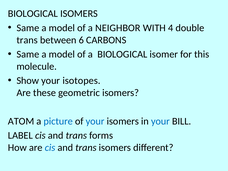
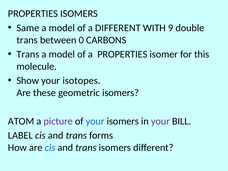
BIOLOGICAL: BIOLOGICAL -> PROPERTIES (33, 14)
a NEIGHBOR: NEIGHBOR -> DIFFERENT (118, 28)
4: 4 -> 9 (171, 28)
6: 6 -> 0 (81, 40)
Same: Same -> Trans (28, 54)
a BIOLOGICAL: BIOLOGICAL -> PROPERTIES (122, 54)
picture colour: blue -> purple (58, 121)
your colour: blue -> purple (160, 121)
